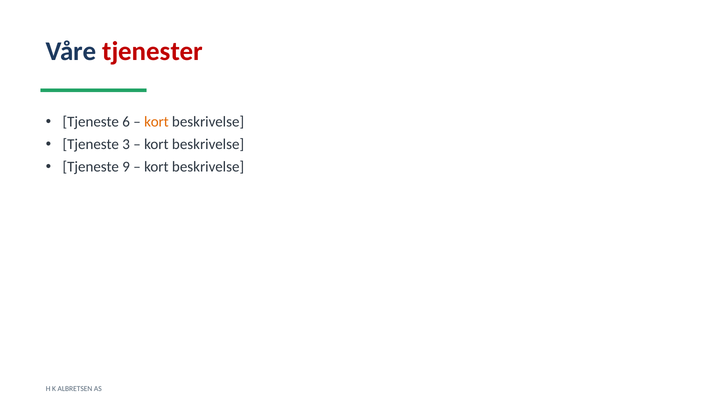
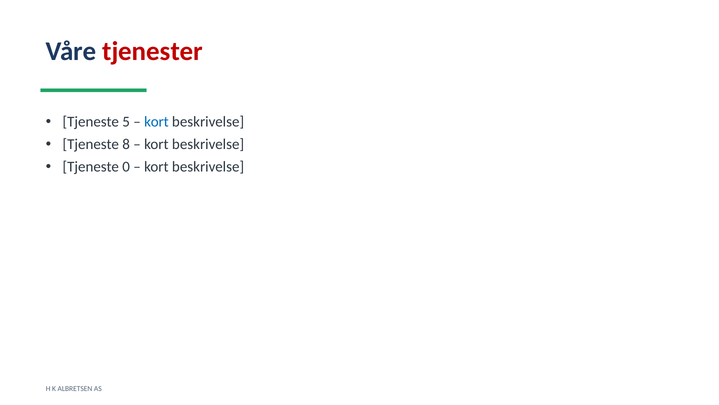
6: 6 -> 5 (126, 122)
kort colour: orange -> blue (156, 122)
3: 3 -> 8 (126, 144)
9: 9 -> 0 (126, 167)
